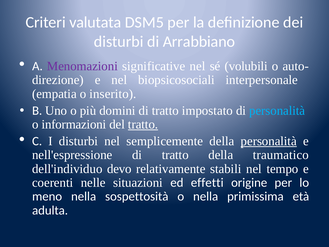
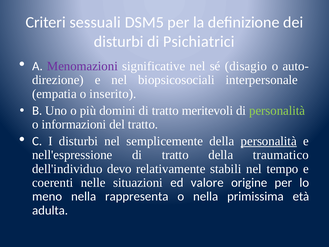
valutata: valutata -> sessuali (95, 22)
Arrabbiano: Arrabbiano -> Psichiatrici (199, 41)
volubili: volubili -> disagio (246, 66)
impostato: impostato -> meritevoli (207, 110)
personalità colour: light blue -> light green (277, 110)
tratto underline: present -> none (143, 124)
effetti: effetti -> valore (207, 182)
sospettosità: sospettosità -> rappresenta (137, 196)
